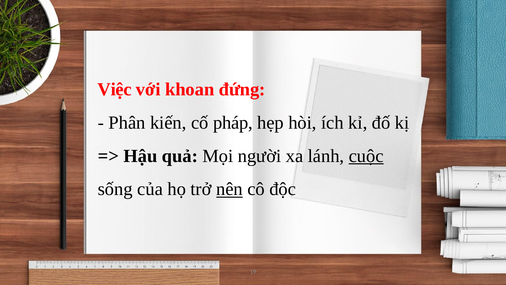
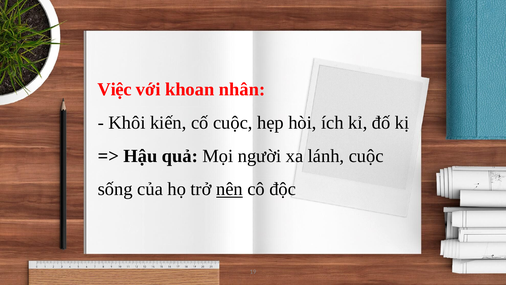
đứng: đứng -> nhân (242, 89)
Phân: Phân -> Khôi (127, 123)
cố pháp: pháp -> cuộc (233, 123)
cuộc underline: present -> none (366, 156)
